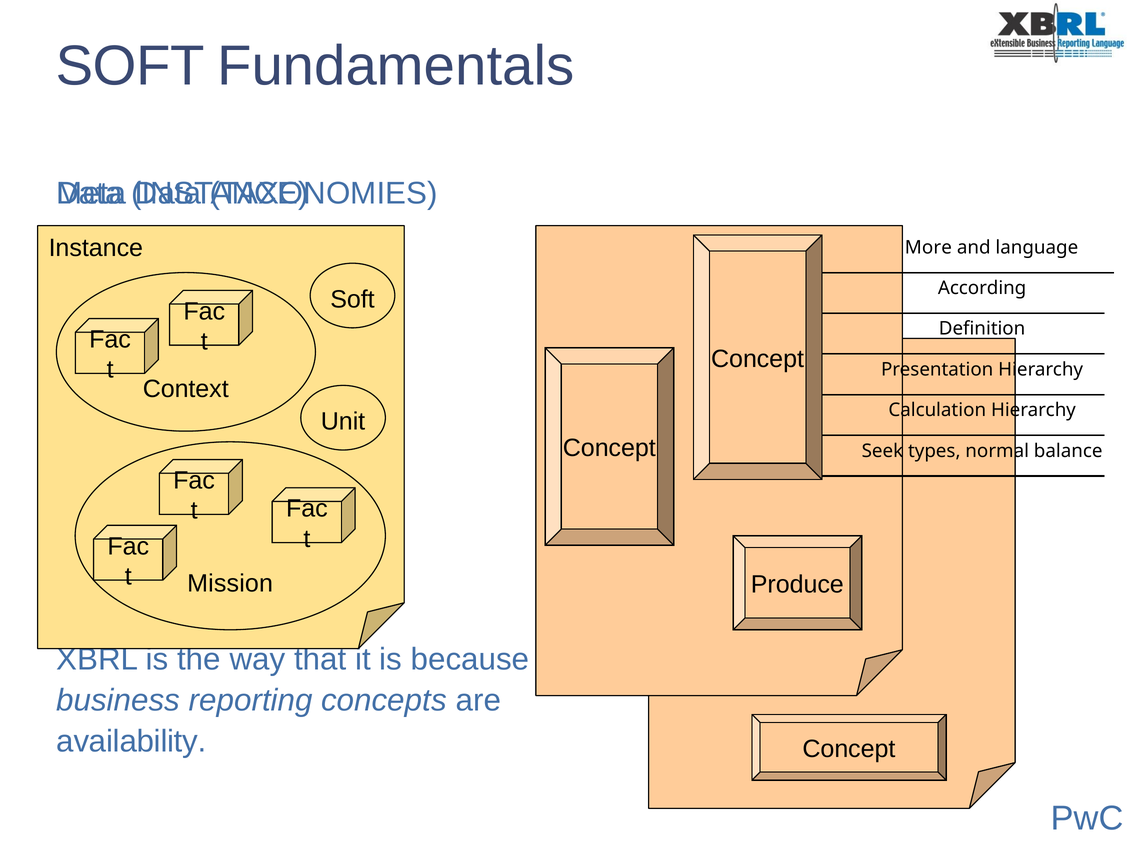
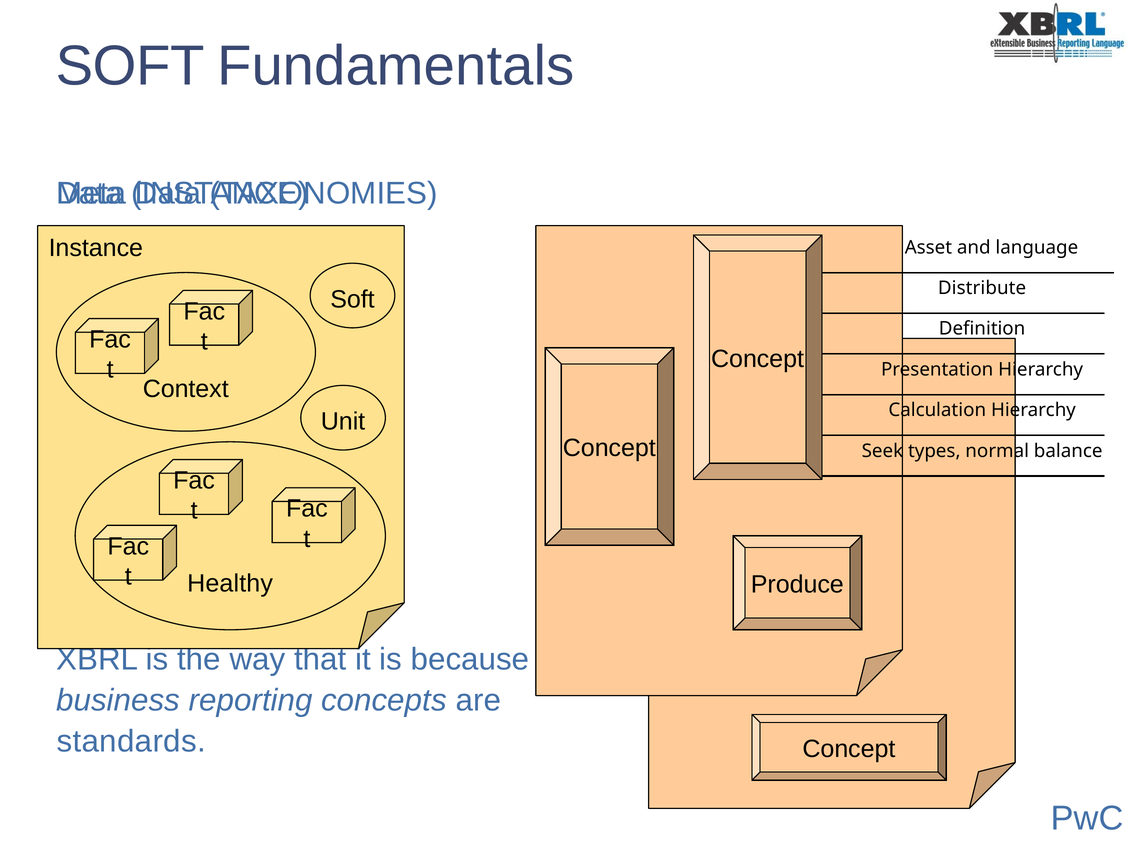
More: More -> Asset (928, 247)
According: According -> Distribute (982, 288)
Mission: Mission -> Healthy (230, 583)
availability: availability -> standards (131, 741)
